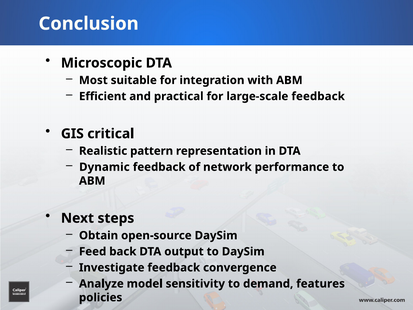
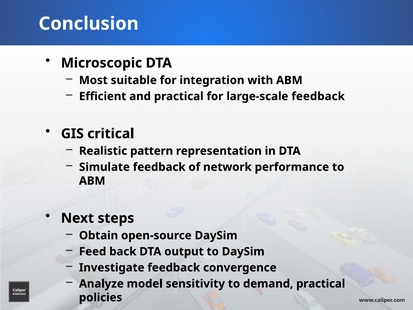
Dynamic: Dynamic -> Simulate (104, 167)
demand features: features -> practical (321, 283)
